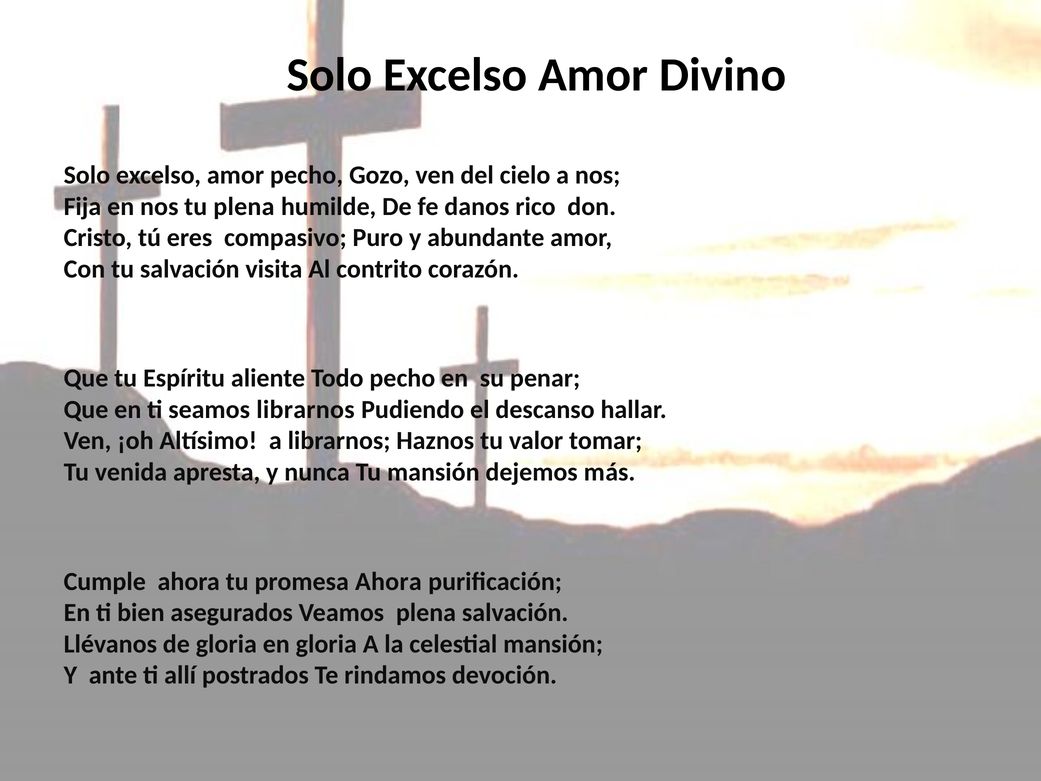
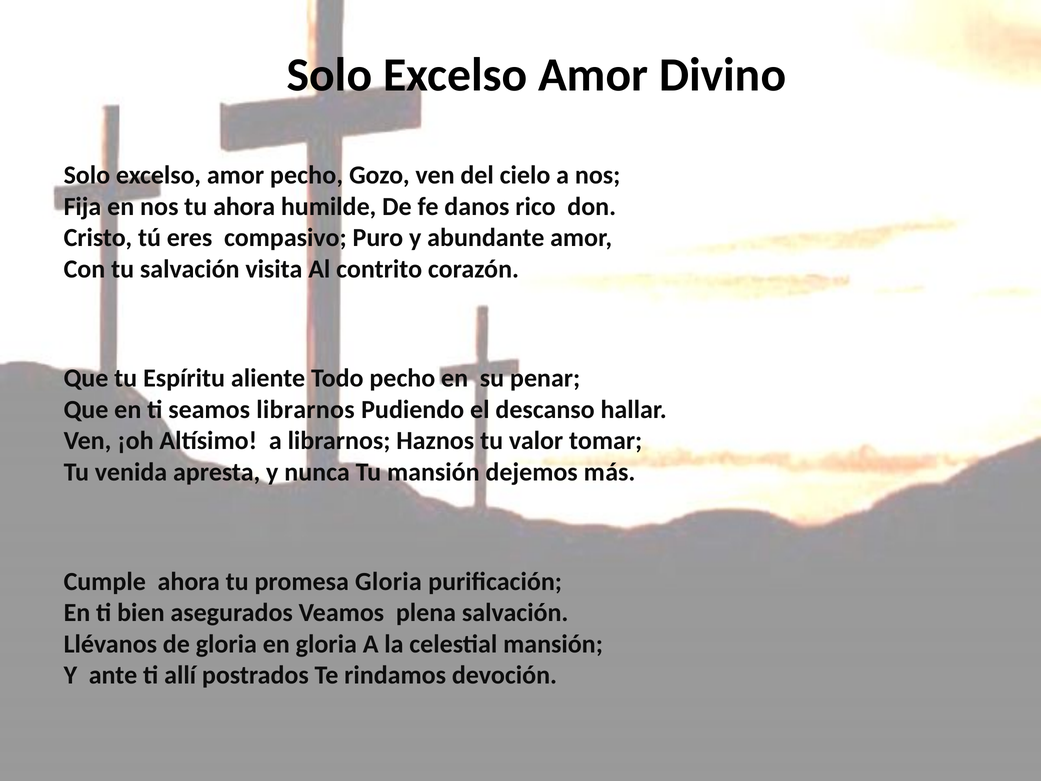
tu plena: plena -> ahora (244, 206)
promesa Ahora: Ahora -> Gloria (388, 581)
